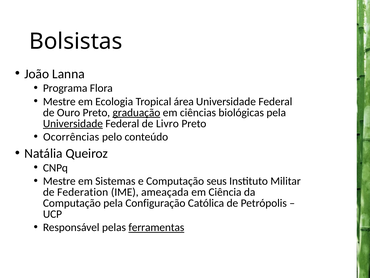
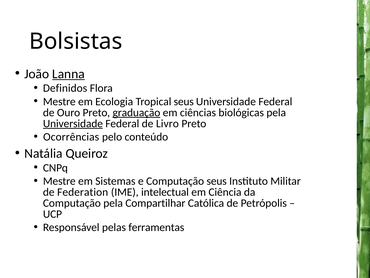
Lanna underline: none -> present (68, 74)
Programa: Programa -> Definidos (65, 88)
Tropical área: área -> seus (184, 101)
ameaçada: ameaçada -> intelectual (165, 192)
Configuração: Configuração -> Compartilhar (155, 203)
ferramentas underline: present -> none (156, 227)
